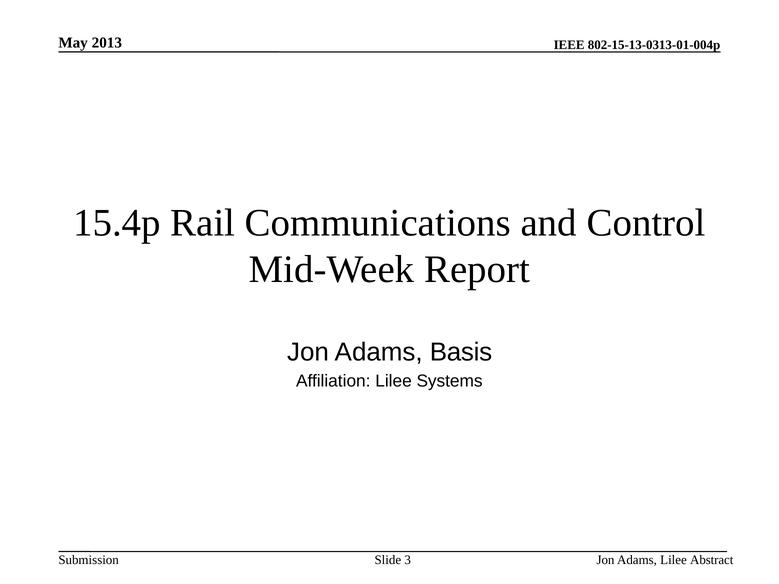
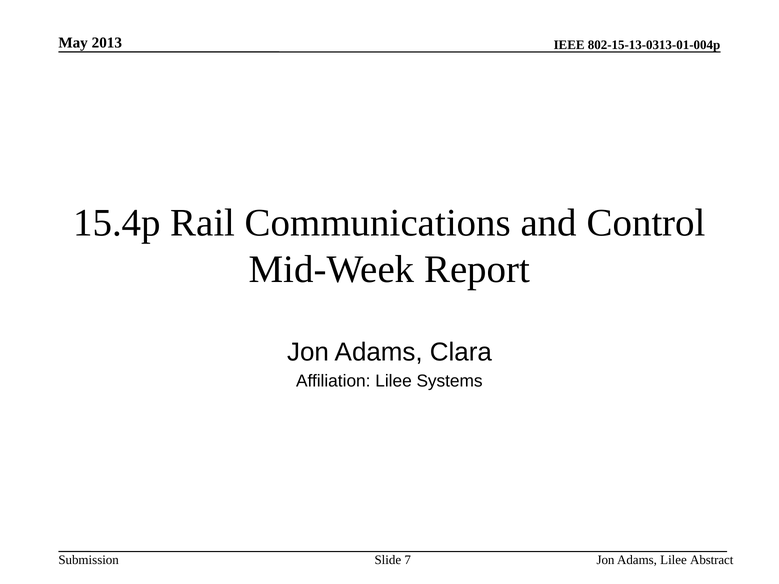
Basis: Basis -> Clara (461, 352)
3: 3 -> 7 (408, 560)
